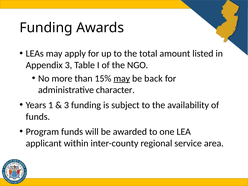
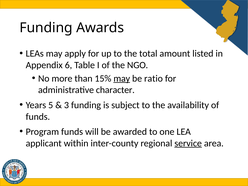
Appendix 3: 3 -> 6 (68, 65)
back: back -> ratio (153, 78)
1: 1 -> 5 (51, 105)
service underline: none -> present (188, 143)
